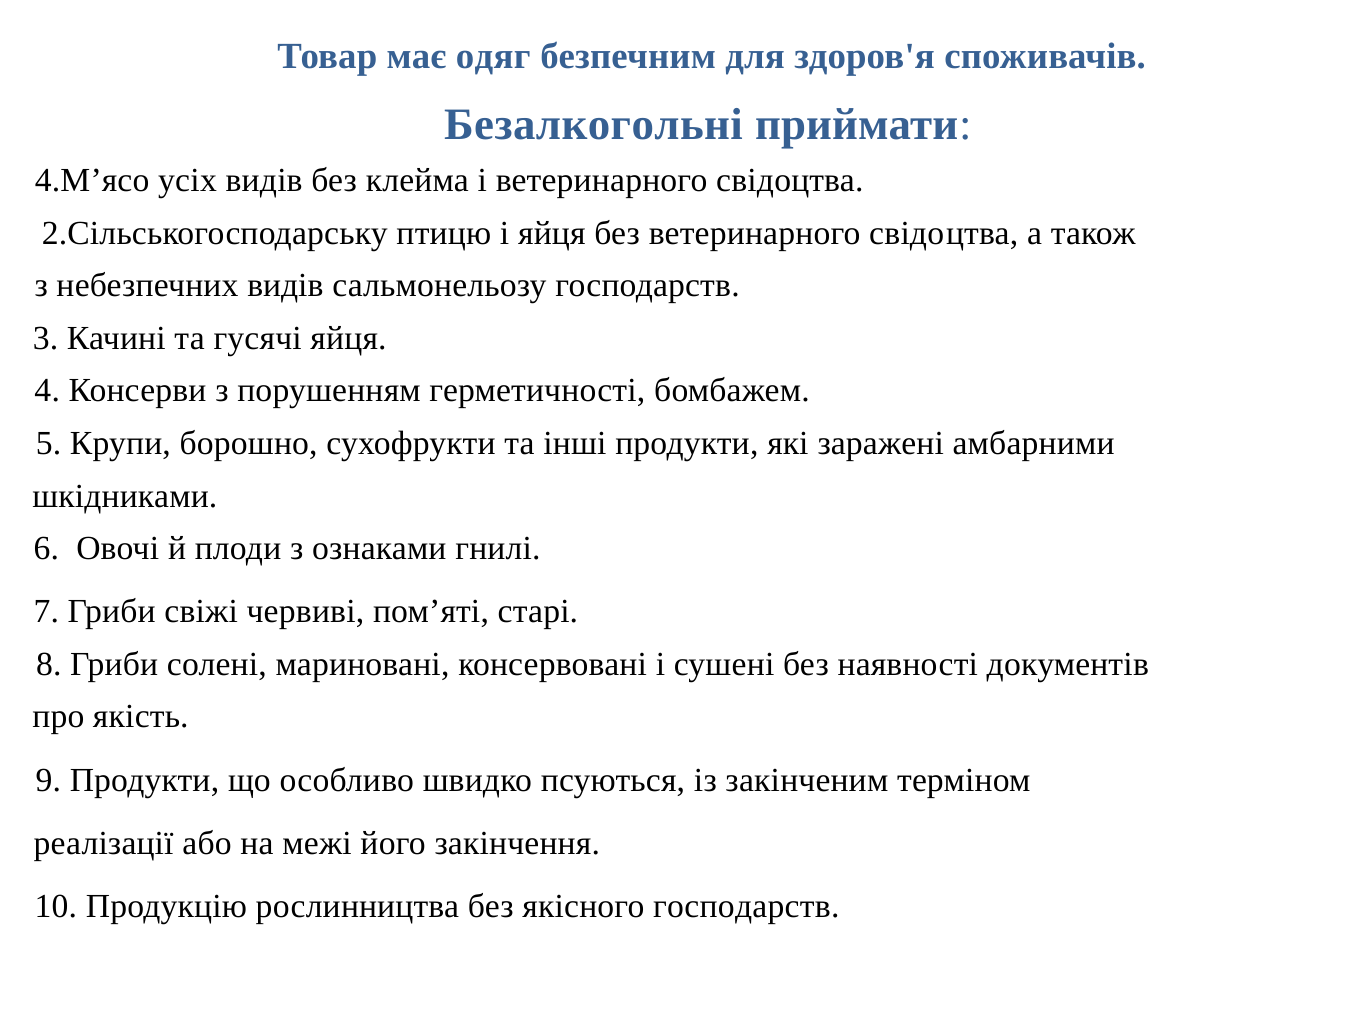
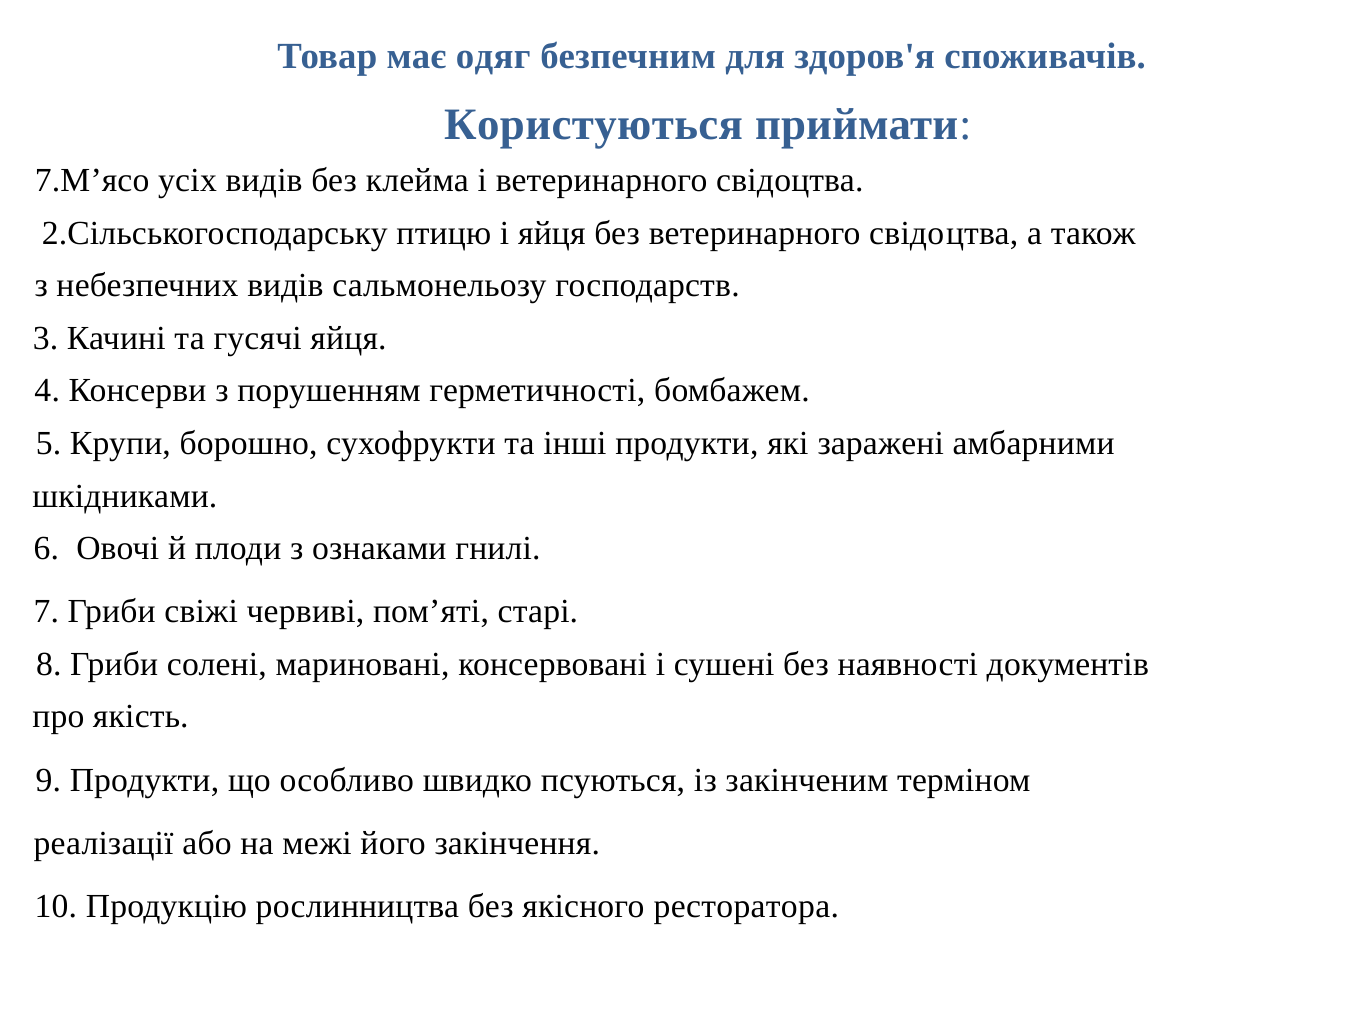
Безалкогольні: Безалкогольні -> Користуються (594, 125)
4.М’ясо: 4.М’ясо -> 7.М’ясо (92, 180)
якісного господарств: господарств -> ресторатора (746, 906)
